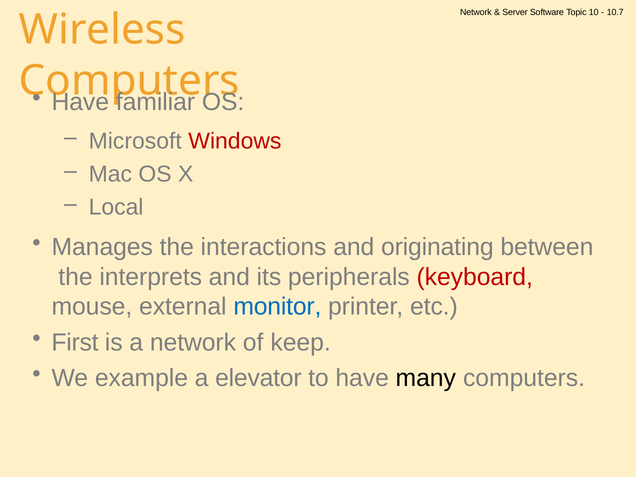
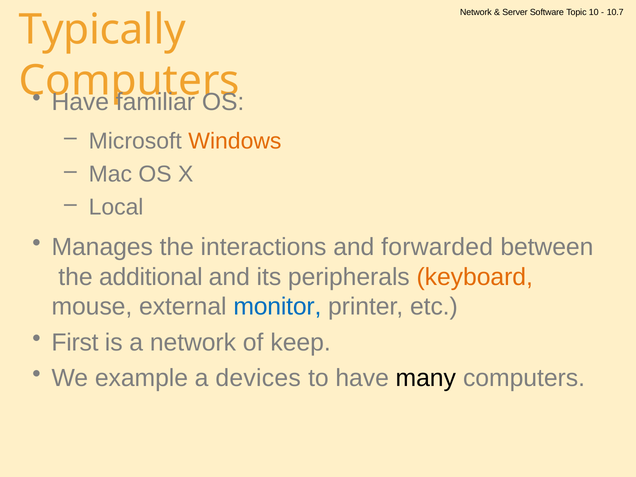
Wireless: Wireless -> Typically (102, 30)
Windows colour: red -> orange (235, 141)
originating: originating -> forwarded (437, 247)
interprets: interprets -> additional (151, 277)
keyboard colour: red -> orange (475, 277)
elevator: elevator -> devices (258, 378)
